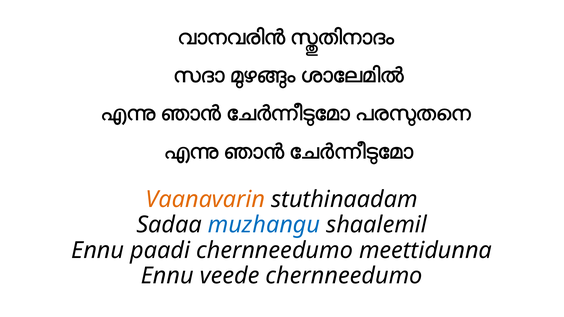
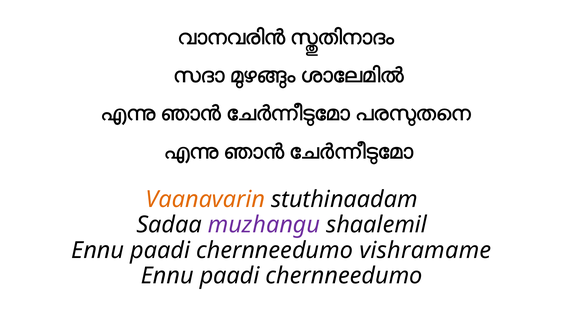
muzhangu colour: blue -> purple (264, 225)
meettidunna: meettidunna -> vishramame (425, 250)
veede: veede -> paadi (230, 276)
